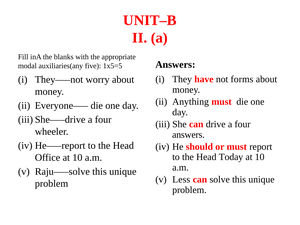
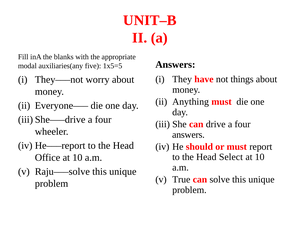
forms: forms -> things (242, 79)
Today: Today -> Select (231, 157)
Less: Less -> True (181, 180)
